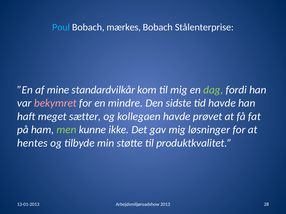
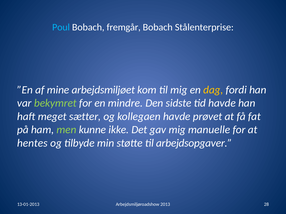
mærkes: mærkes -> fremgår (124, 27)
standardvilkår: standardvilkår -> arbejdsmiljøet (103, 90)
dag colour: light green -> yellow (213, 90)
bekymret colour: pink -> light green (55, 103)
løsninger: løsninger -> manuelle (209, 130)
produktkvalitet: produktkvalitet -> arbejdsopgaver (194, 143)
